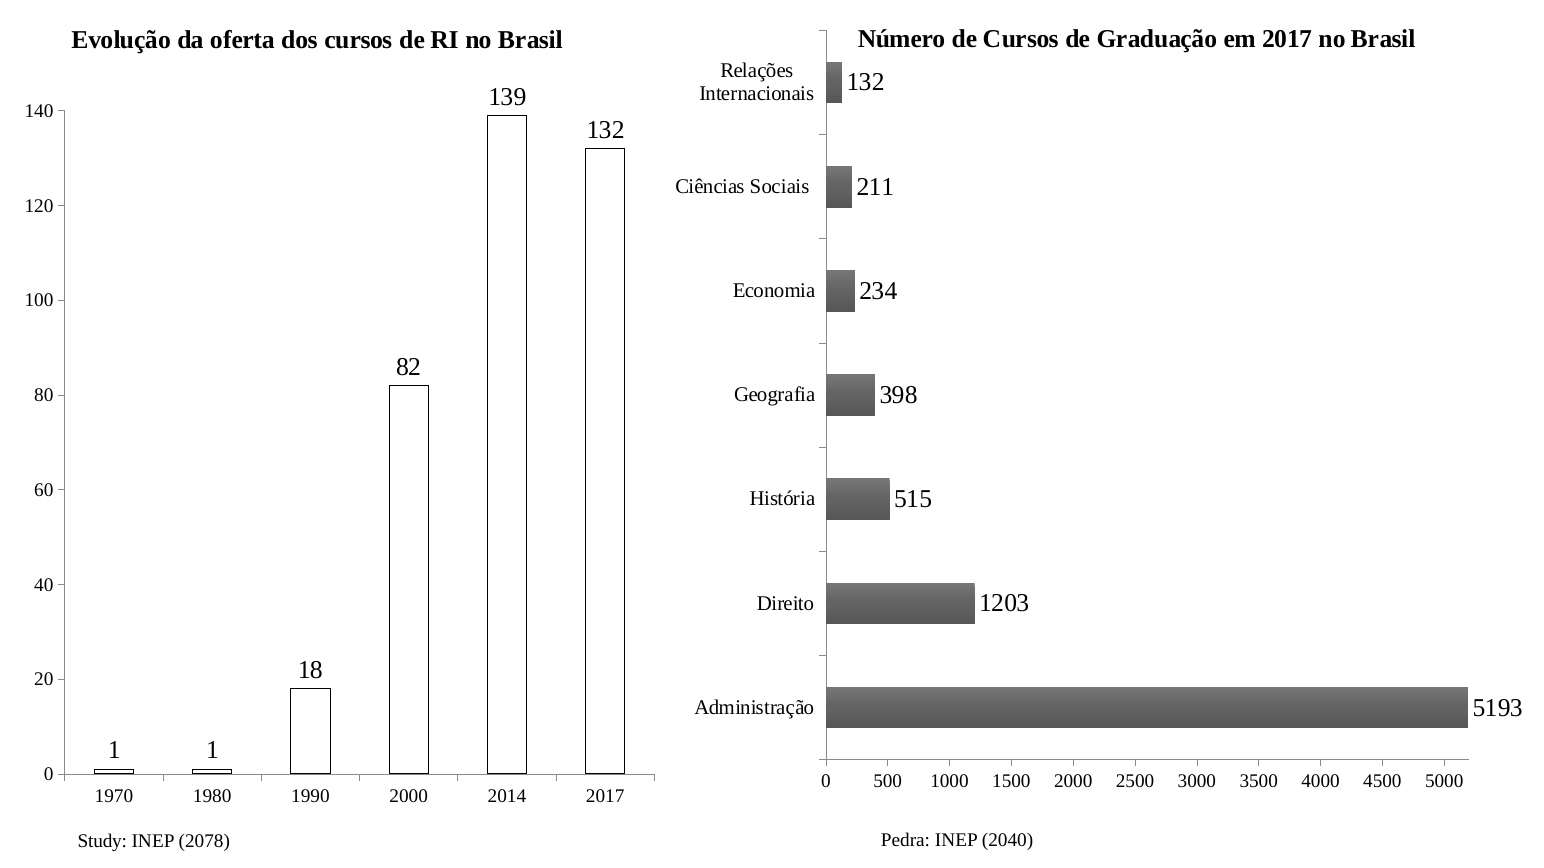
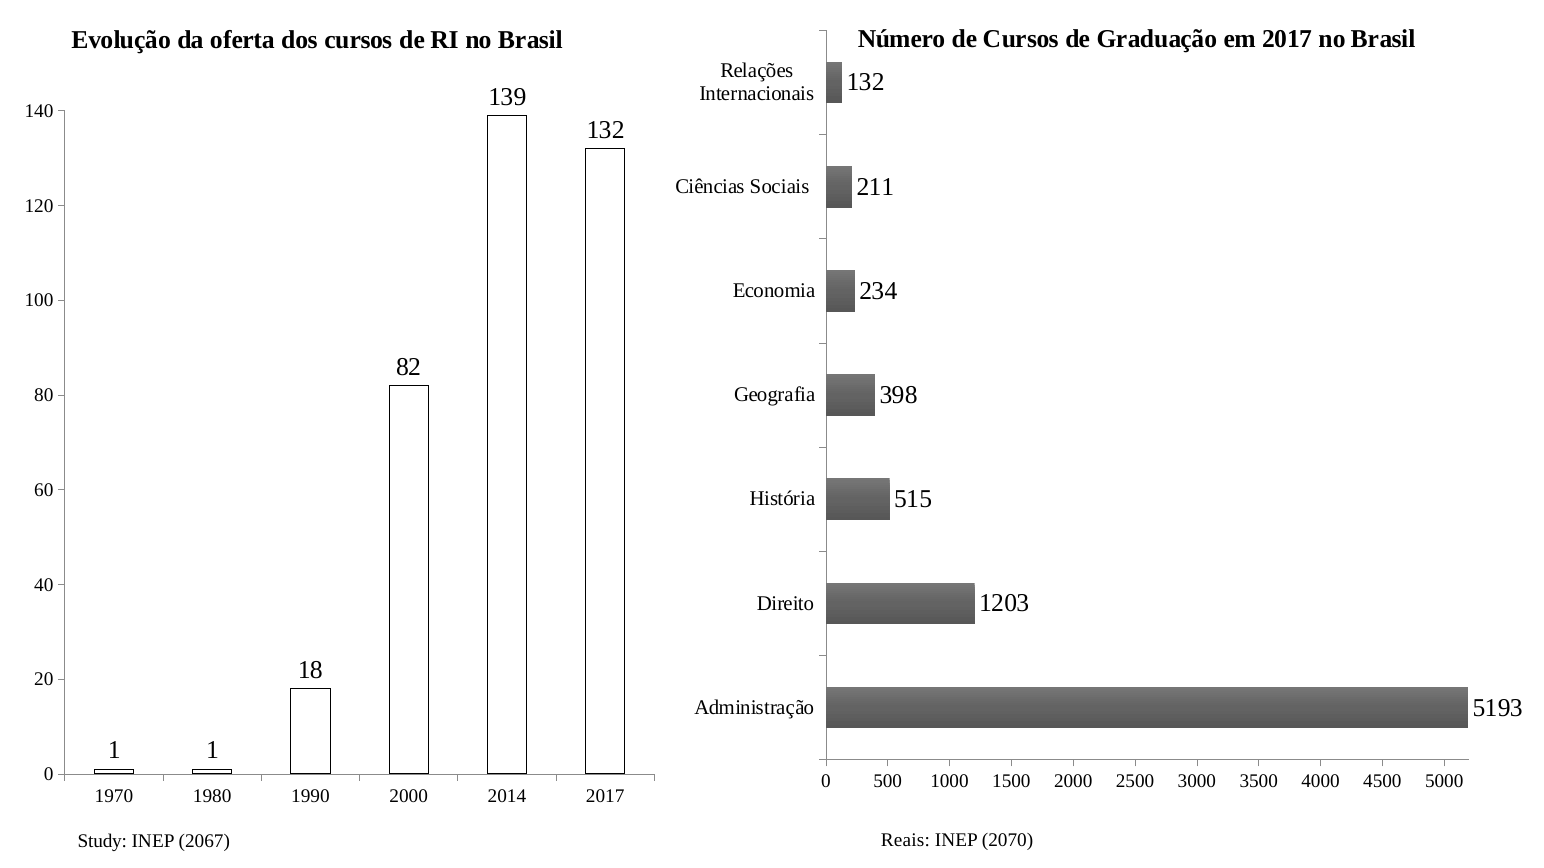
Pedra: Pedra -> Reais (905, 841)
2040: 2040 -> 2070 (1008, 841)
2078: 2078 -> 2067 (204, 842)
